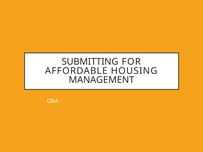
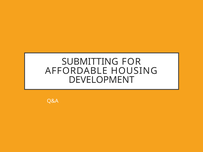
MANAGEMENT: MANAGEMENT -> DEVELOPMENT (102, 80)
